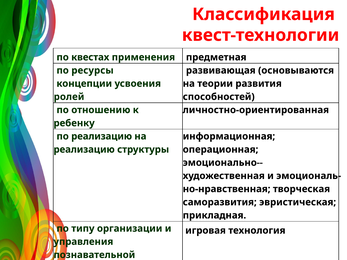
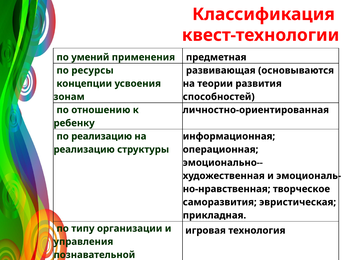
квестах: квестах -> умений (90, 57)
ролей: ролей -> зонам (69, 97)
творческая: творческая -> творческое (301, 189)
